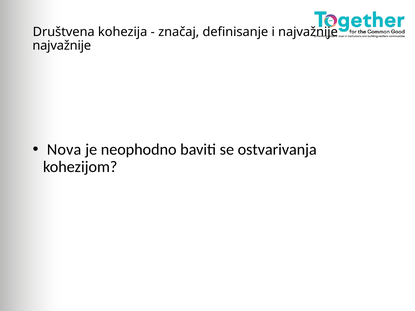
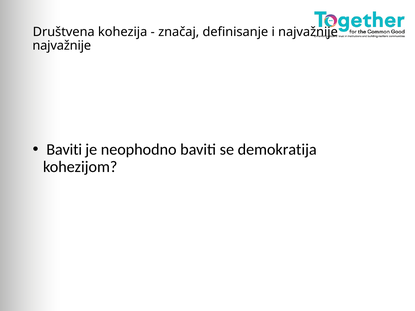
Nova: Nova -> Baviti (64, 150)
ostvarivanja: ostvarivanja -> demokratija (277, 150)
